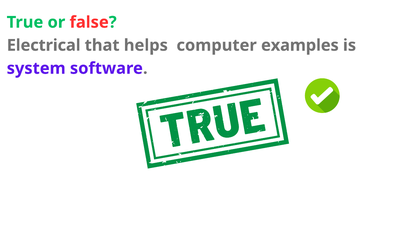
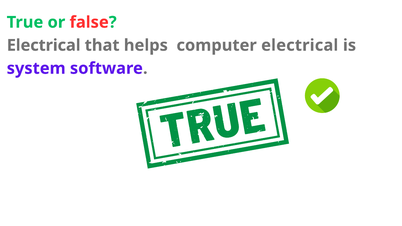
computer examples: examples -> electrical (300, 45)
